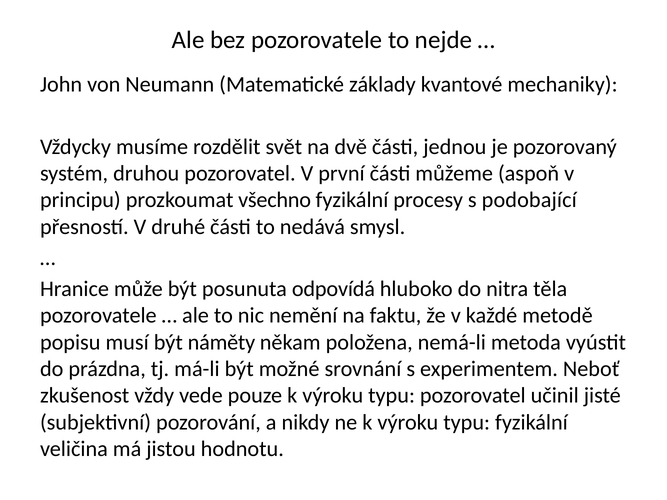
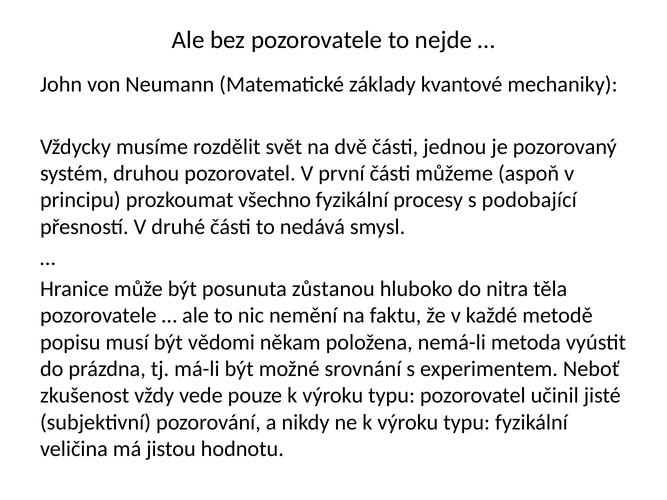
odpovídá: odpovídá -> zůstanou (333, 289)
náměty: náměty -> vědomi (221, 342)
